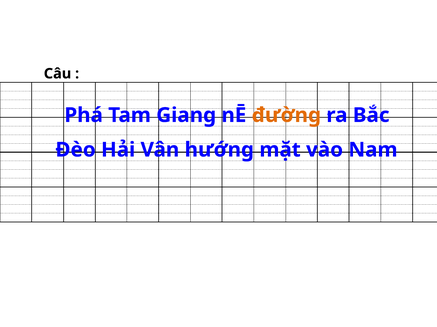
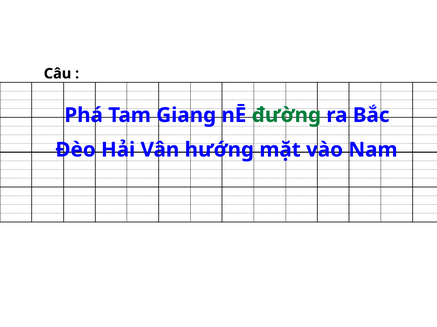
đường colour: orange -> green (286, 115)
